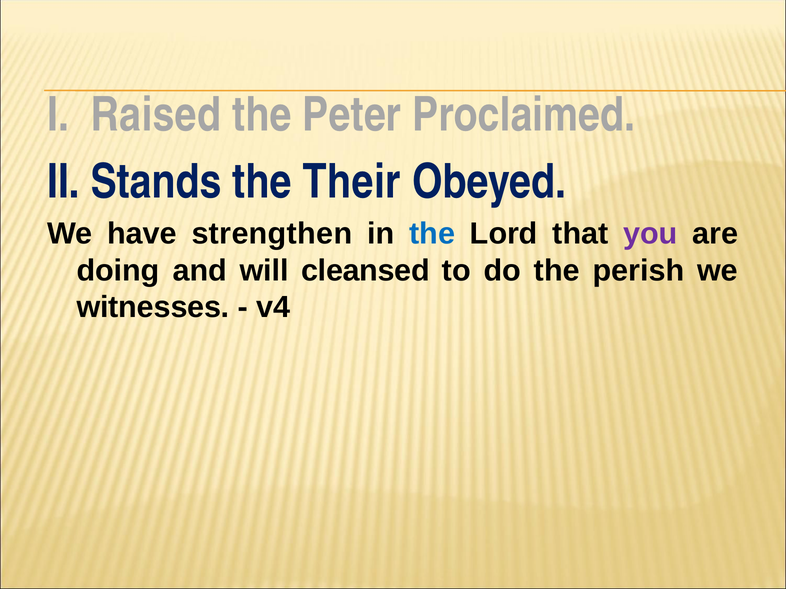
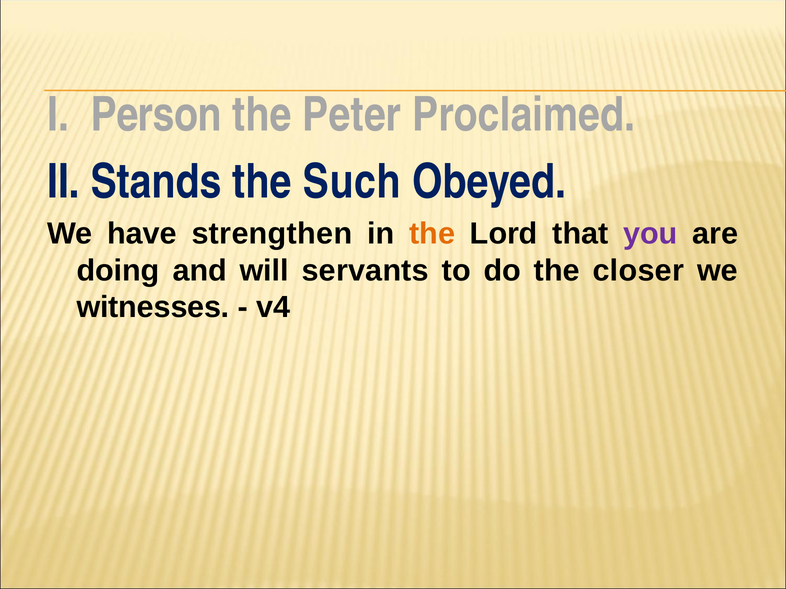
Raised: Raised -> Person (156, 115)
Their: Their -> Such (352, 182)
the colour: blue -> orange (432, 234)
cleansed: cleansed -> servants (365, 271)
perish: perish -> closer (638, 271)
